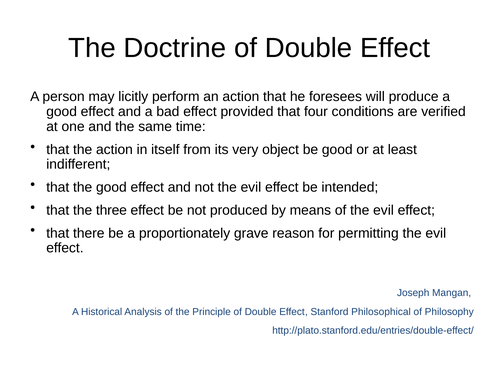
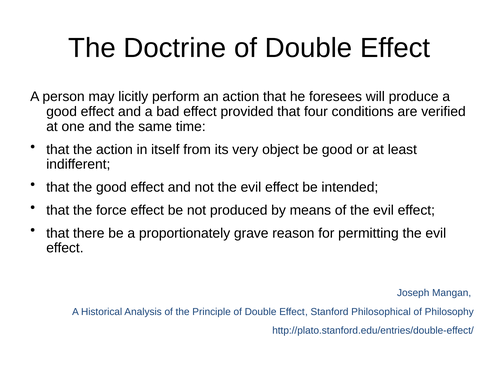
three: three -> force (111, 210)
